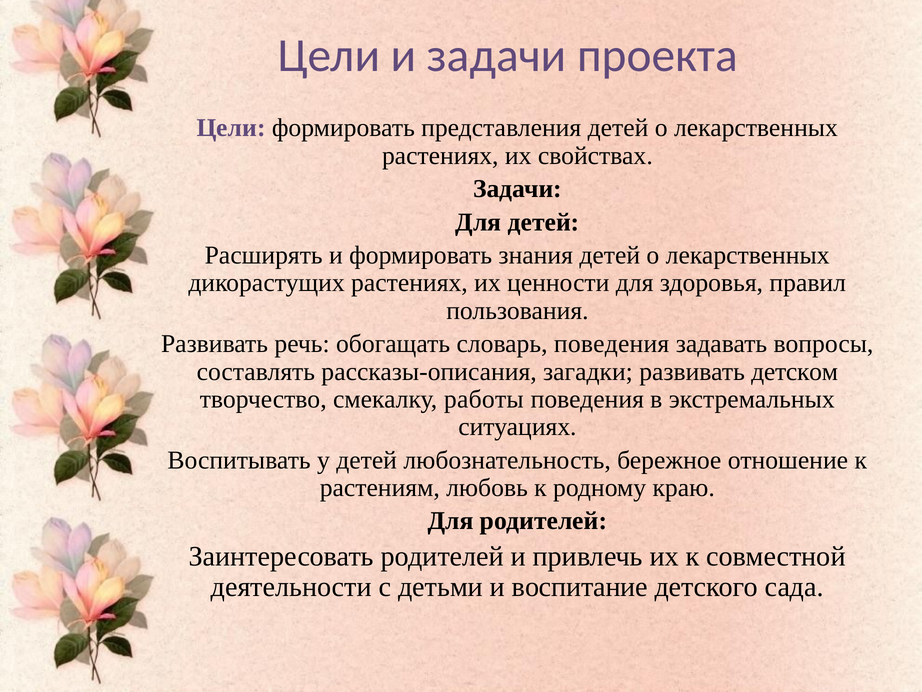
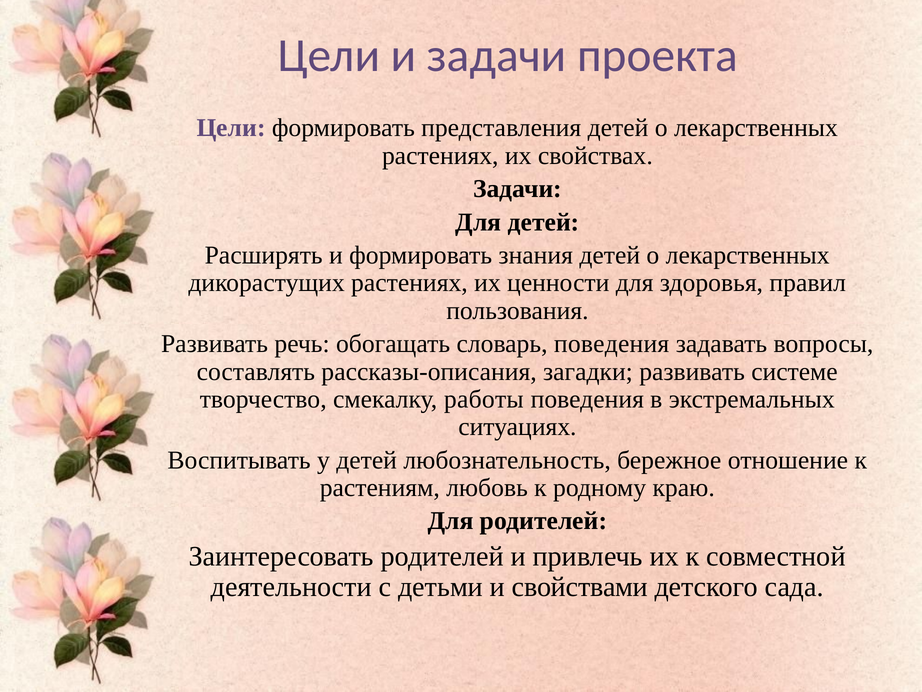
детском: детском -> системе (794, 371)
воспитание: воспитание -> свойствами (580, 586)
